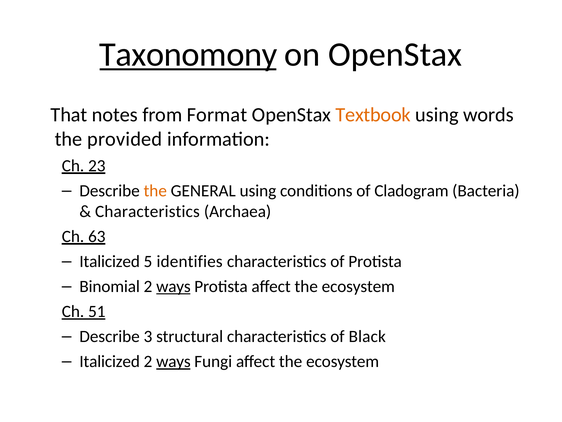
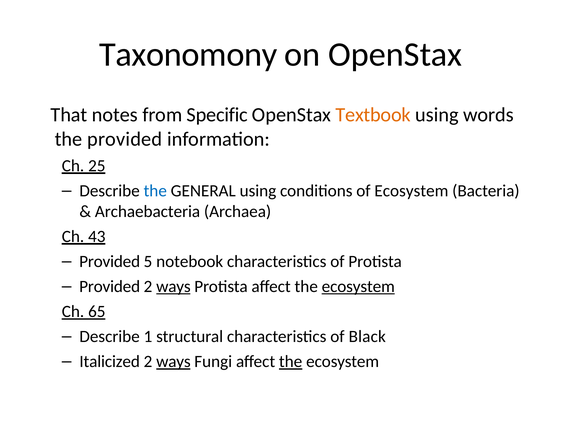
Taxonomony underline: present -> none (188, 54)
Format: Format -> Specific (217, 115)
23: 23 -> 25 (97, 166)
the colour: orange -> blue (155, 191)
of Cladogram: Cladogram -> Ecosystem (411, 191)
Characteristics: Characteristics -> Archaebacteria (148, 211)
63: 63 -> 43 (97, 236)
Italicized: Italicized -> Provided (110, 261)
identifies: identifies -> notebook (190, 261)
Binomial: Binomial -> Provided (110, 286)
ecosystem underline: none -> present (358, 286)
51: 51 -> 65 (97, 311)
3: 3 -> 1 (148, 336)
the underline: none -> present (291, 361)
